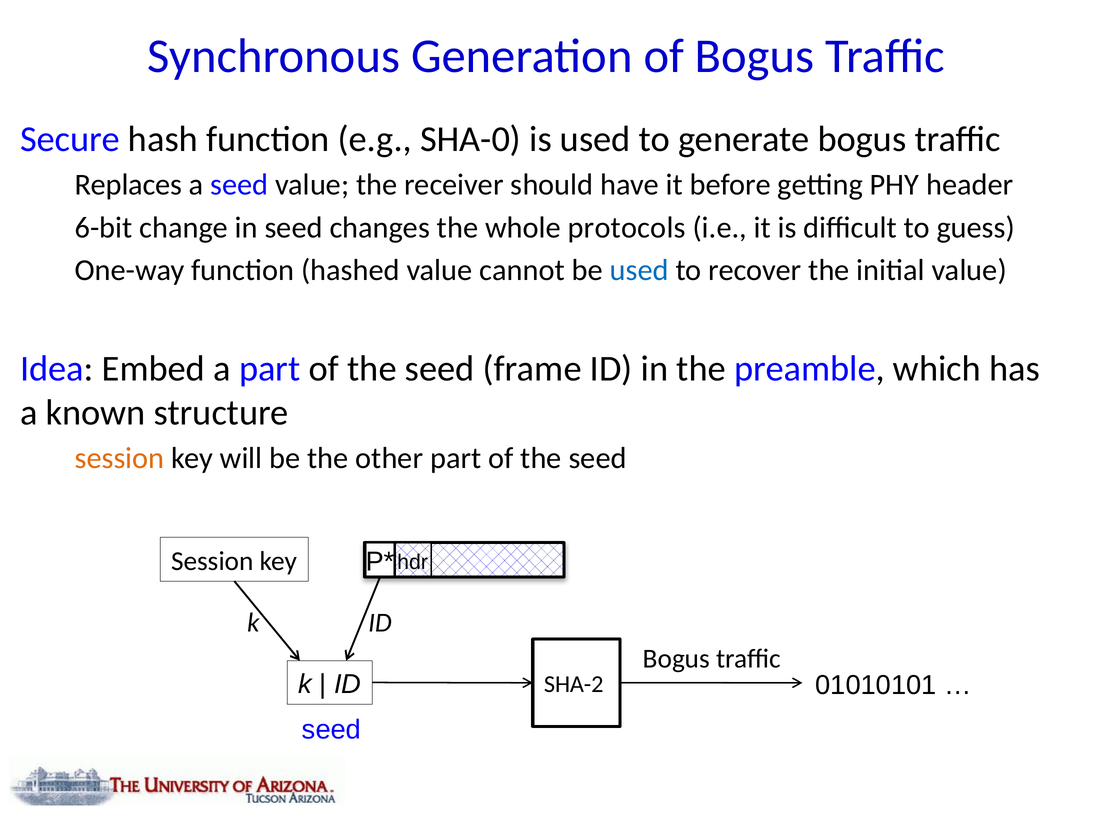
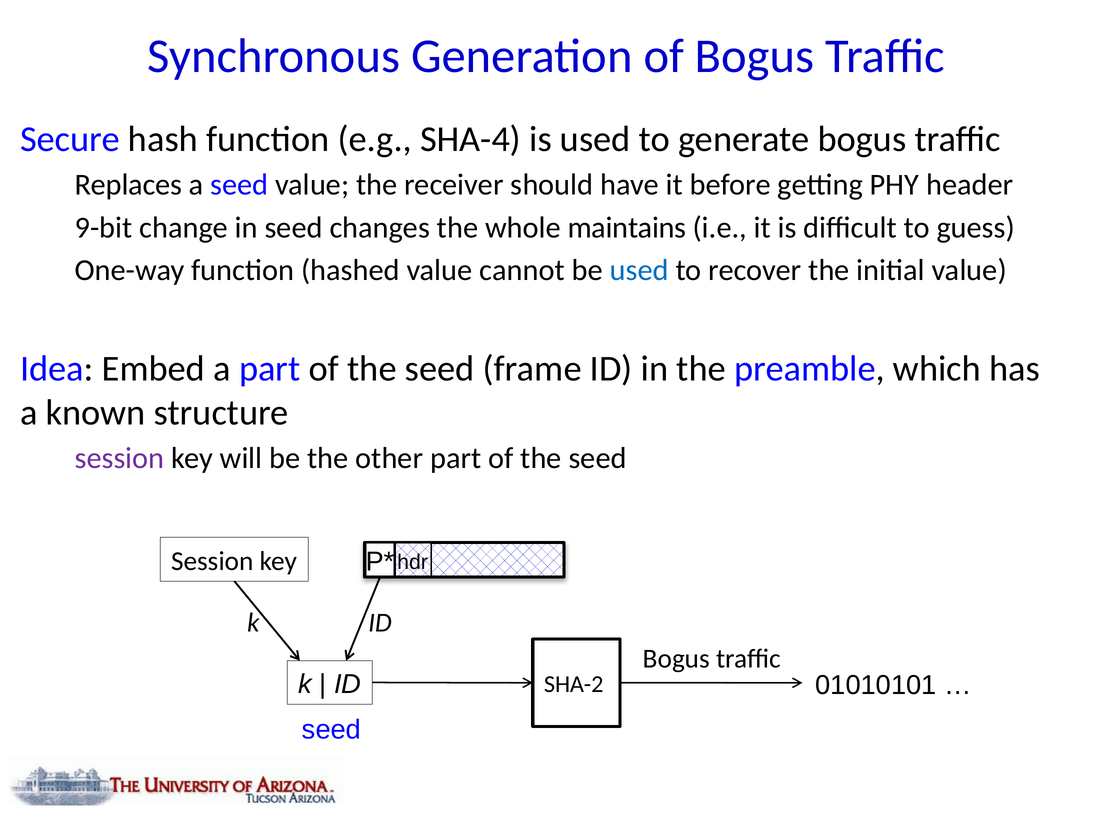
SHA-0: SHA-0 -> SHA-4 (471, 139)
6-bit: 6-bit -> 9-bit (104, 227)
protocols: protocols -> maintains (627, 227)
session colour: orange -> purple (120, 458)
